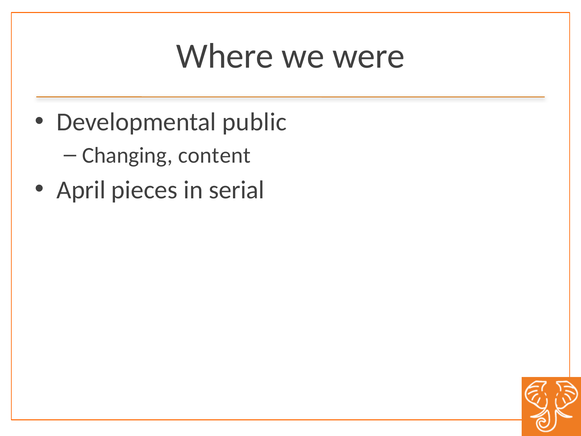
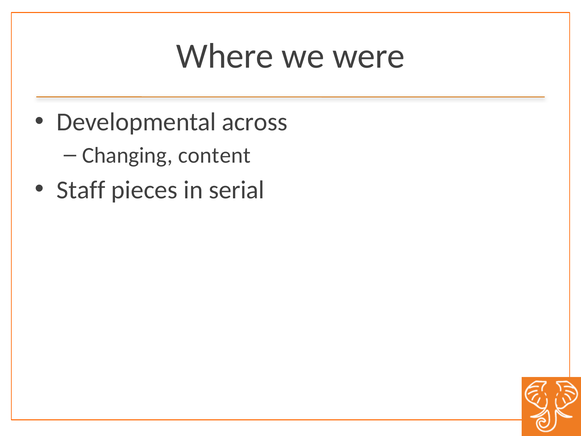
public: public -> across (255, 122)
April: April -> Staff (81, 190)
